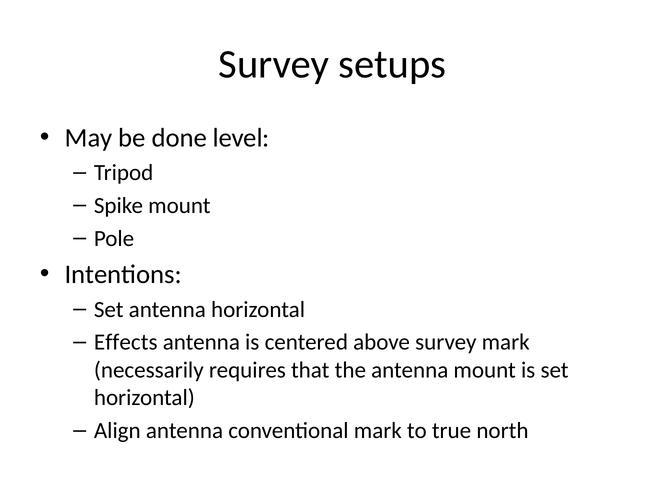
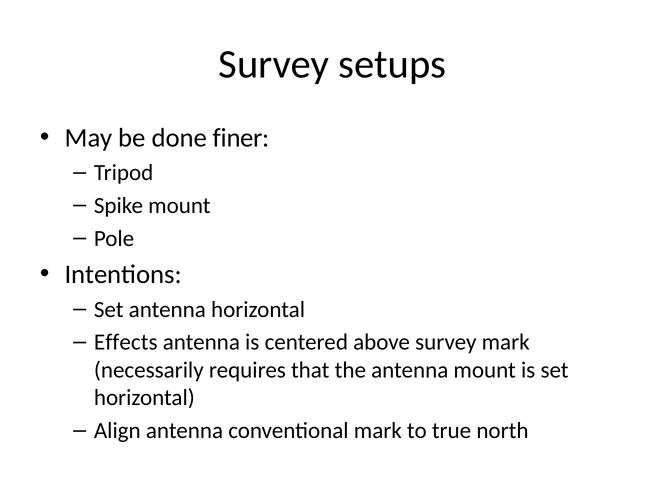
level: level -> finer (241, 138)
